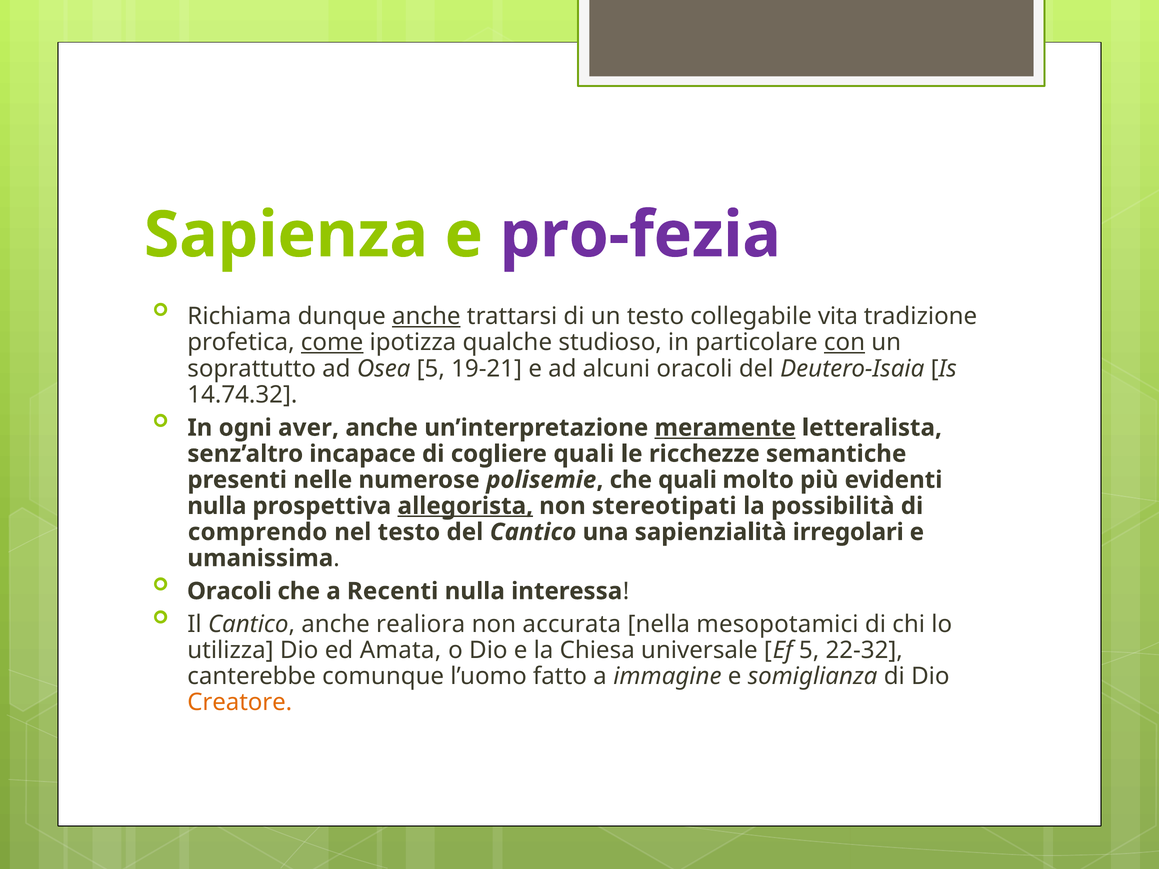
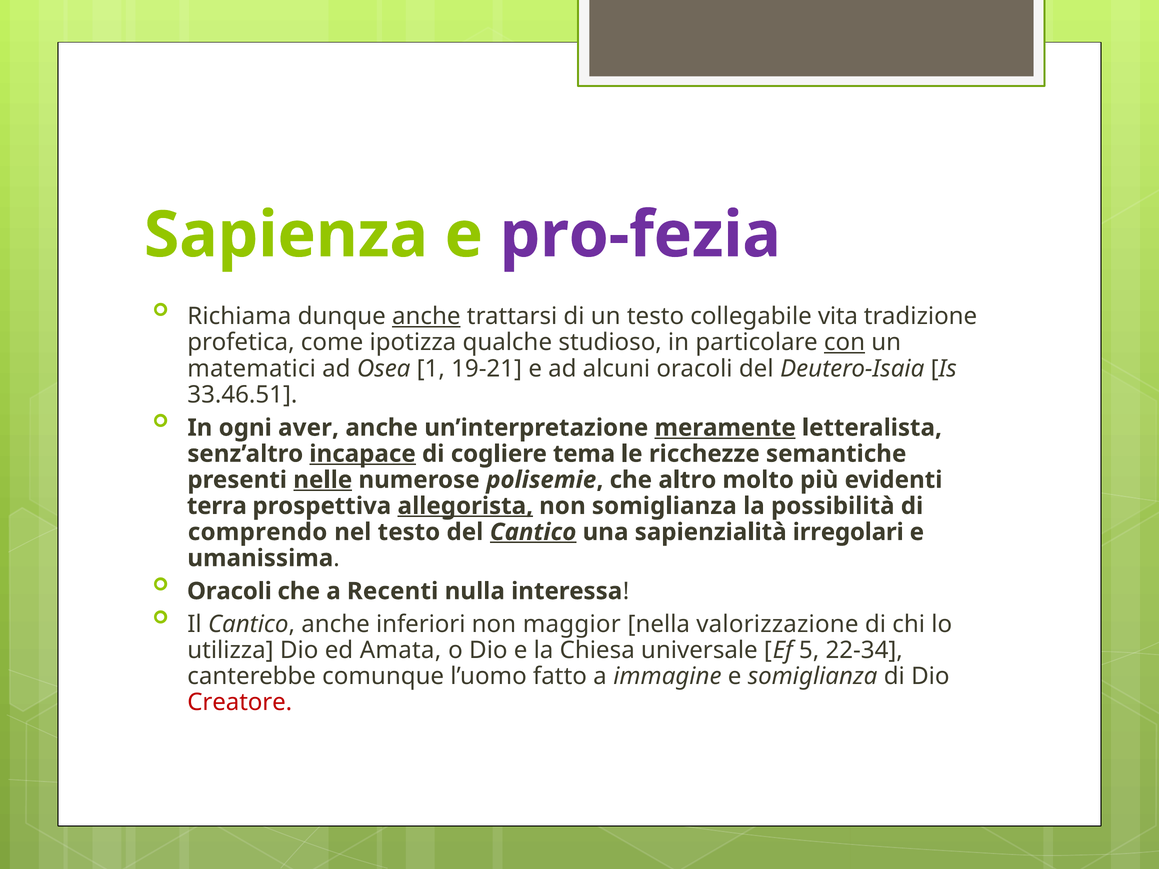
come underline: present -> none (332, 343)
soprattutto: soprattutto -> matematici (252, 369)
Osea 5: 5 -> 1 (431, 369)
14.74.32: 14.74.32 -> 33.46.51 (242, 395)
incapace underline: none -> present (363, 454)
cogliere quali: quali -> tema (584, 454)
nelle underline: none -> present (323, 480)
che quali: quali -> altro (687, 480)
nulla: nulla -> terra (217, 506)
non stereotipati: stereotipati -> somiglianza (664, 506)
Cantico underline: none -> present (533, 532)
realiora: realiora -> inferiori (421, 624)
accurata: accurata -> maggior (572, 624)
mesopotamici: mesopotamici -> valorizzazione (777, 624)
22-32: 22-32 -> 22-34 (864, 651)
Creatore colour: orange -> red (240, 703)
